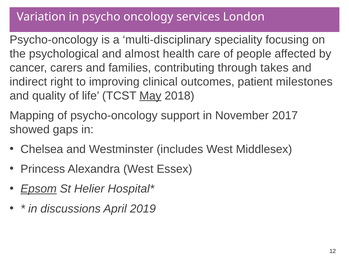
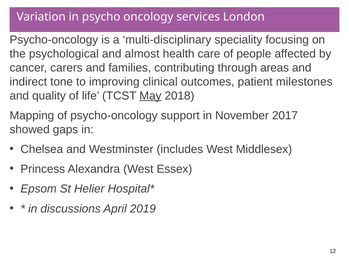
takes: takes -> areas (275, 68)
right: right -> tone (62, 82)
Epsom underline: present -> none (39, 189)
